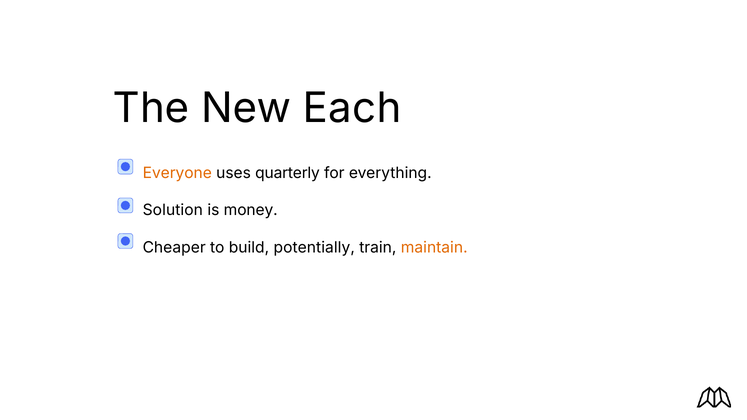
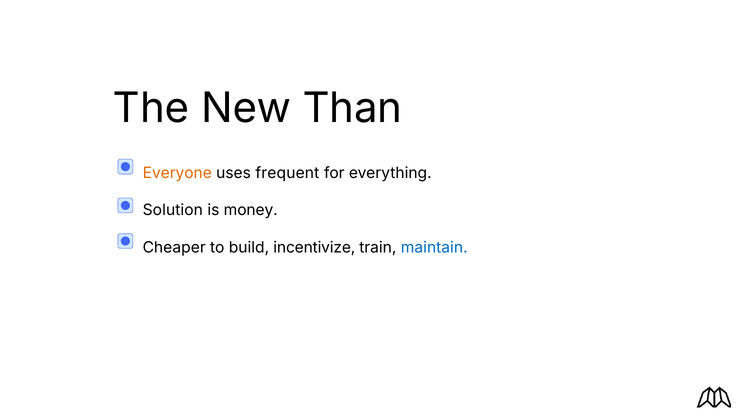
Each: Each -> Than (352, 108)
quarterly: quarterly -> frequent (287, 173)
potentially: potentially -> incentivize (314, 248)
maintain colour: orange -> blue (434, 248)
